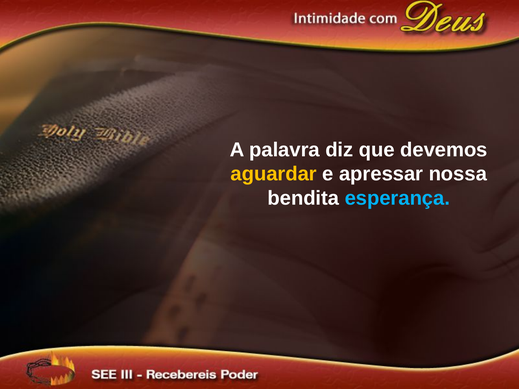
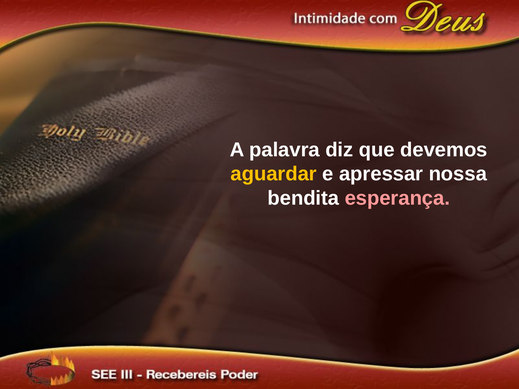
esperança colour: light blue -> pink (397, 198)
